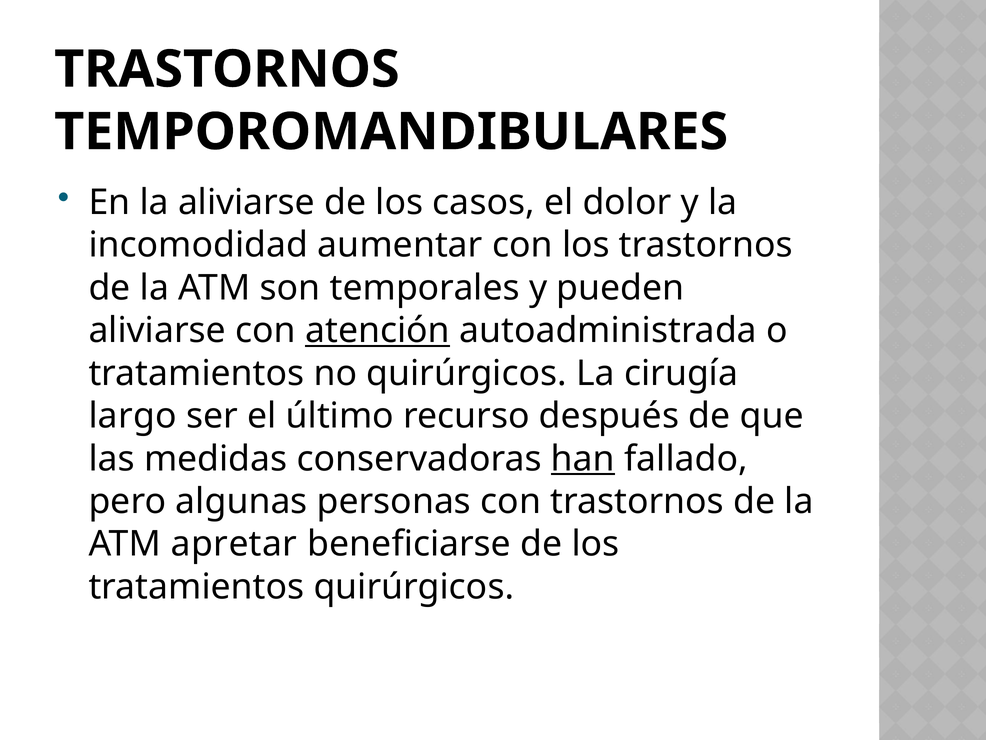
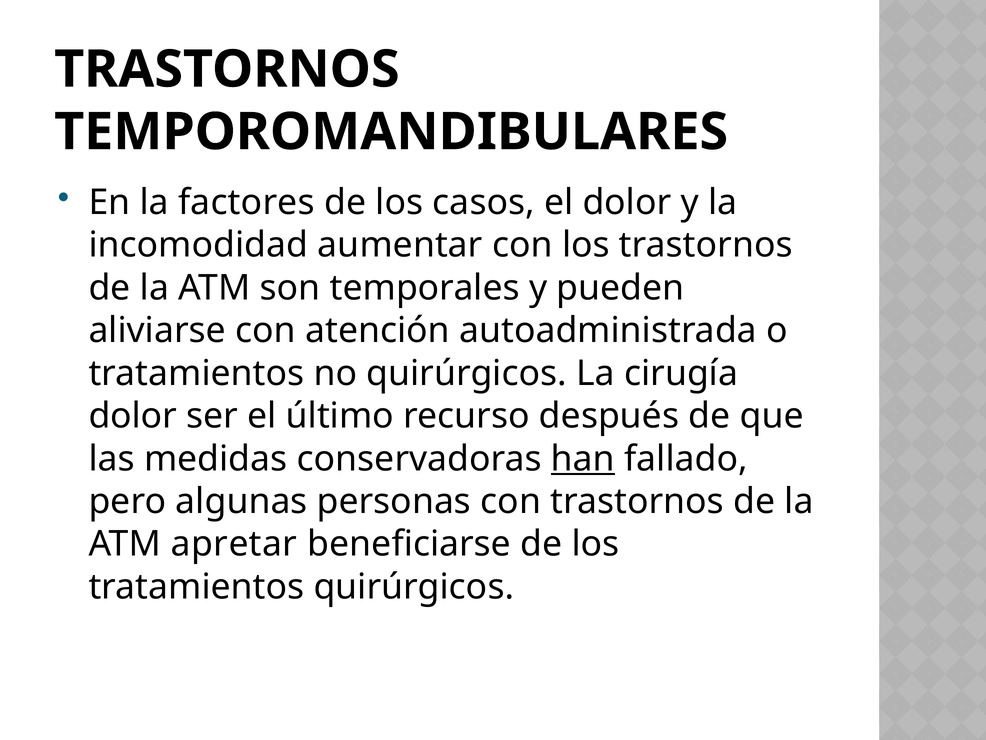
la aliviarse: aliviarse -> factores (246, 202)
atención underline: present -> none (378, 330)
largo: largo -> dolor (133, 416)
